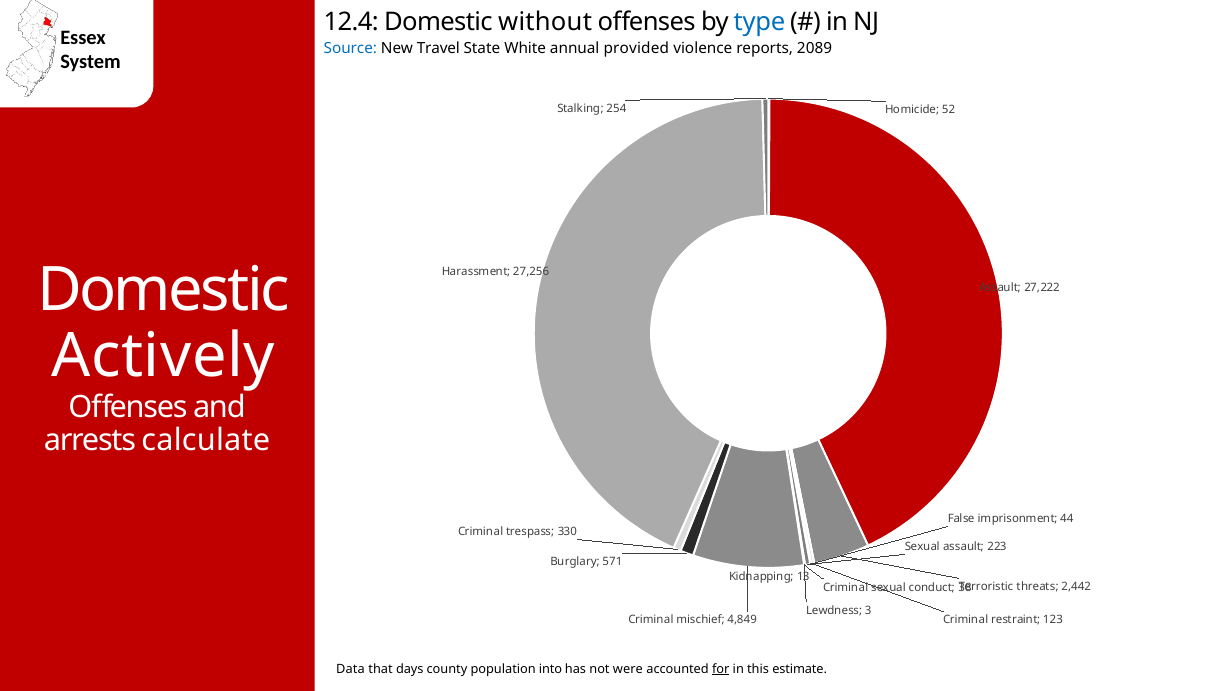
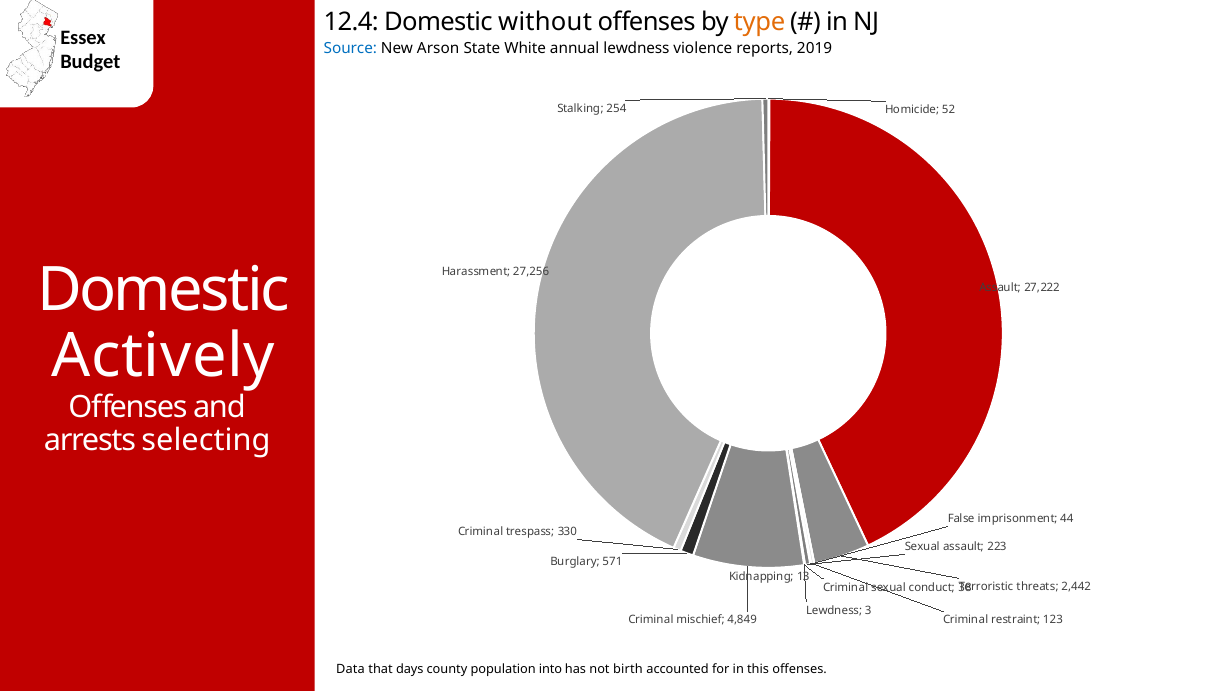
type colour: blue -> orange (759, 22)
Travel: Travel -> Arson (438, 49)
annual provided: provided -> lewdness (636, 49)
2089: 2089 -> 2019 (815, 49)
System: System -> Budget (90, 62)
calculate: calculate -> selecting (206, 440)
were: were -> birth (628, 669)
for underline: present -> none (721, 669)
this estimate: estimate -> offenses (800, 669)
